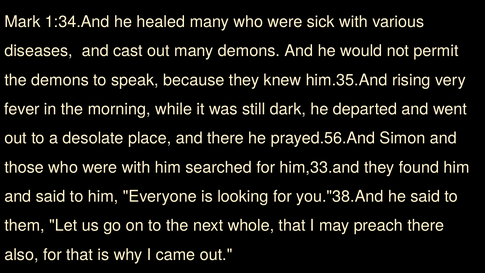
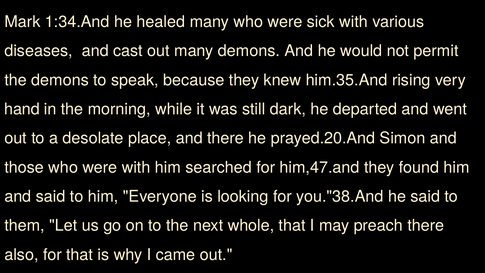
fever: fever -> hand (22, 109)
prayed.56.And: prayed.56.And -> prayed.20.And (323, 138)
him,33.and: him,33.and -> him,47.and (320, 167)
